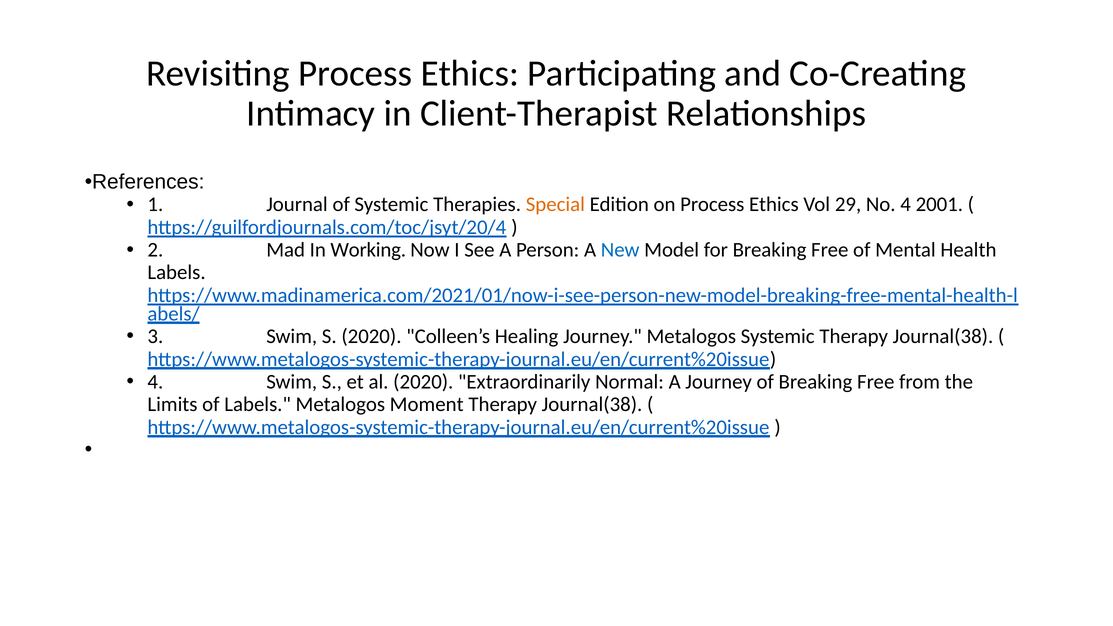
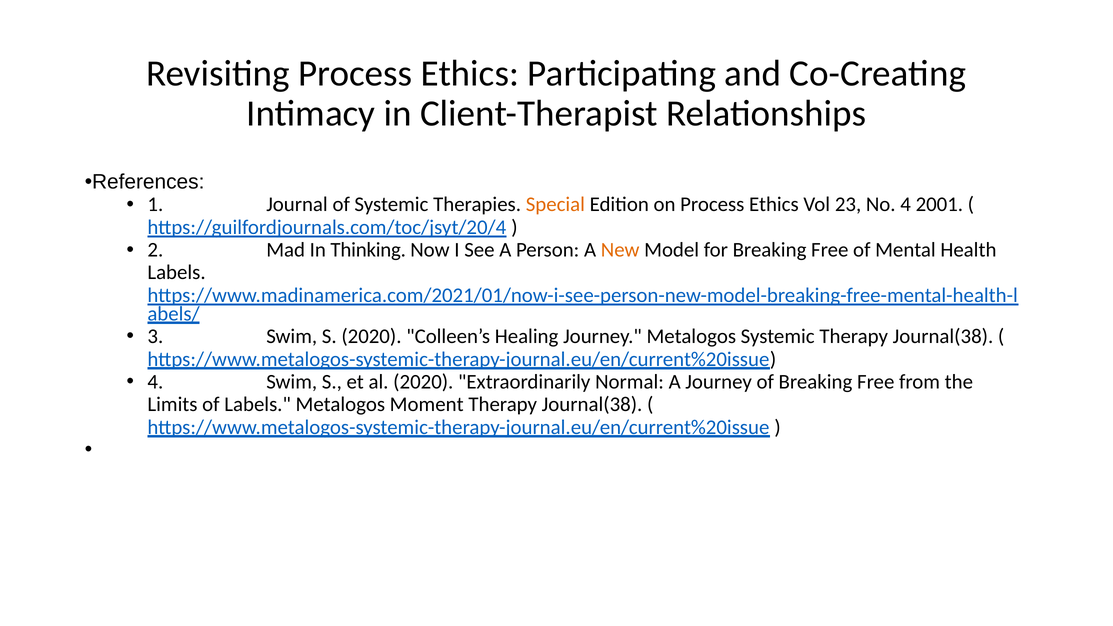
29: 29 -> 23 (848, 205)
Working: Working -> Thinking (368, 250)
New colour: blue -> orange (620, 250)
